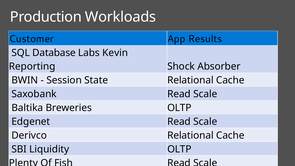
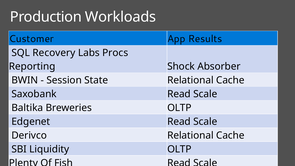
Database: Database -> Recovery (54, 53)
Kevin: Kevin -> Procs (115, 53)
